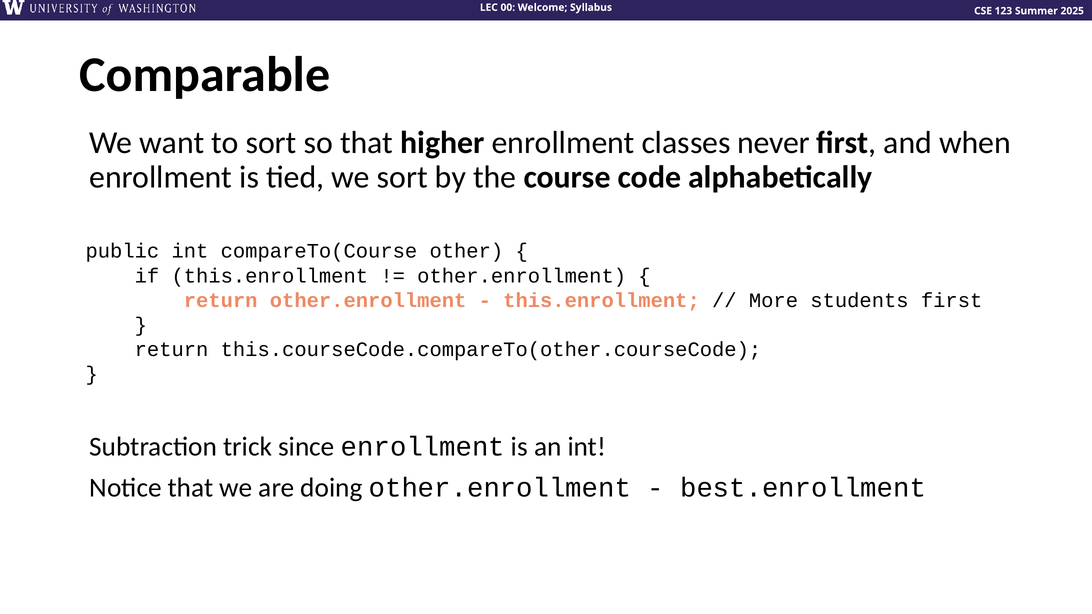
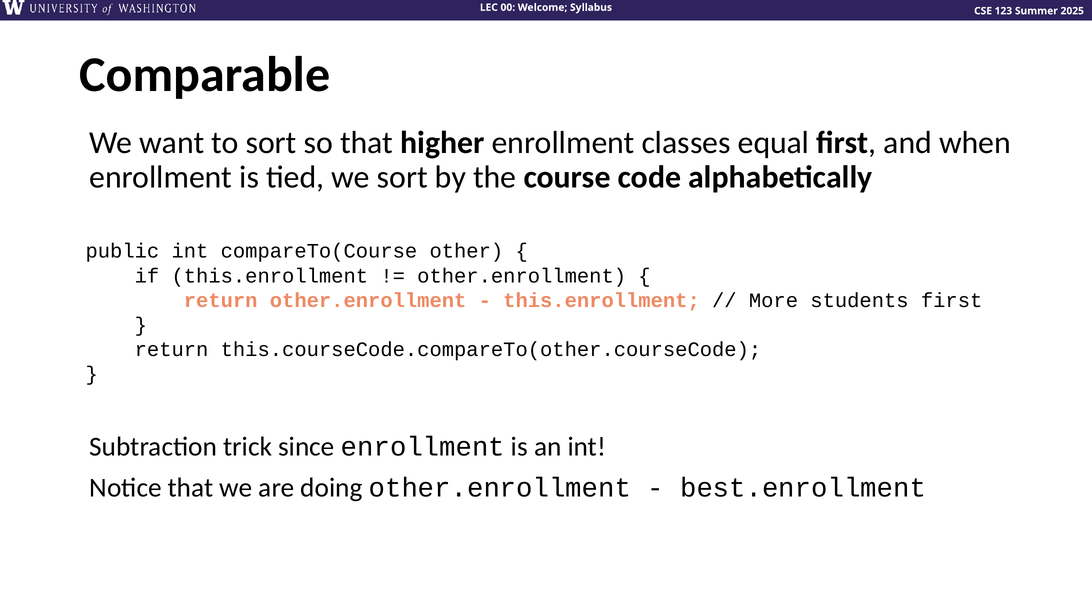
never: never -> equal (774, 143)
